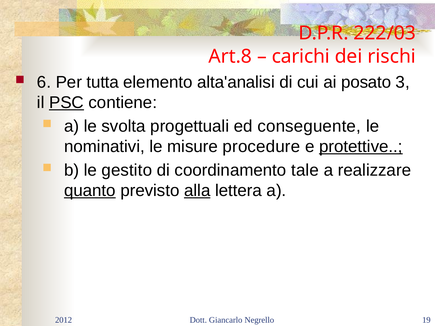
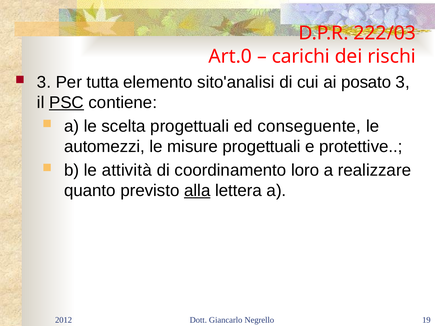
Art.8: Art.8 -> Art.0 (230, 56)
6: 6 -> 3 (44, 82)
alta'analisi: alta'analisi -> sito'analisi (236, 82)
svolta: svolta -> scelta (124, 126)
nominativi: nominativi -> automezzi (104, 147)
misure procedure: procedure -> progettuali (262, 147)
protettive underline: present -> none (361, 147)
gestito: gestito -> attività (127, 170)
tale: tale -> loro (305, 170)
quanto underline: present -> none (90, 191)
